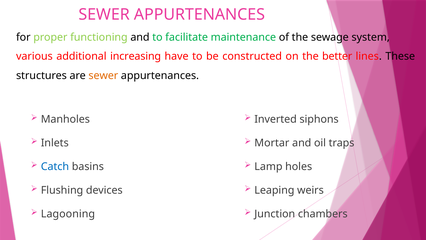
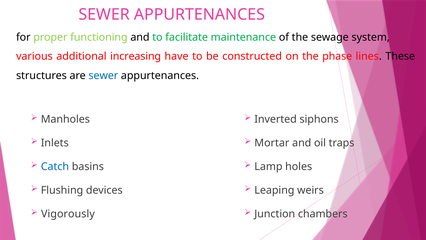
better: better -> phase (337, 56)
sewer colour: orange -> blue (103, 75)
Lagooning: Lagooning -> Vigorously (68, 214)
